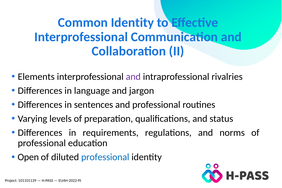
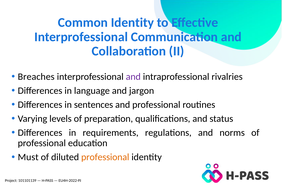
Elements: Elements -> Breaches (36, 77)
Open: Open -> Must (28, 157)
professional colour: blue -> orange (105, 157)
